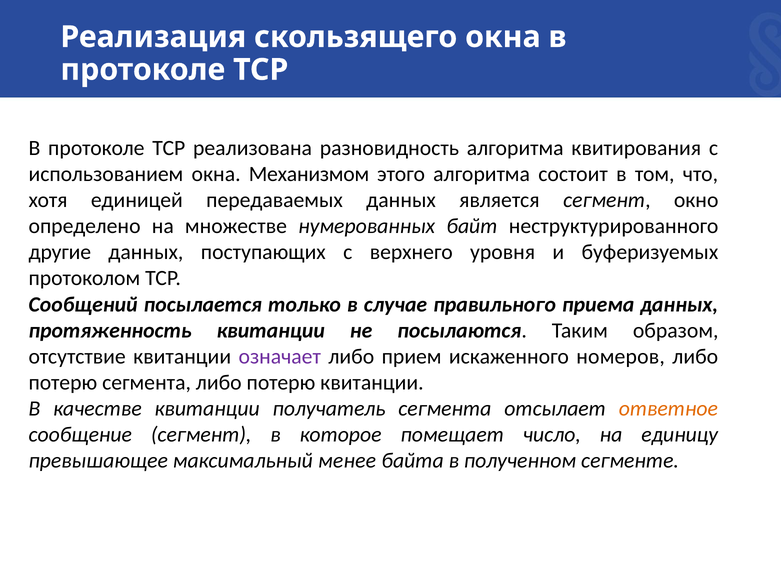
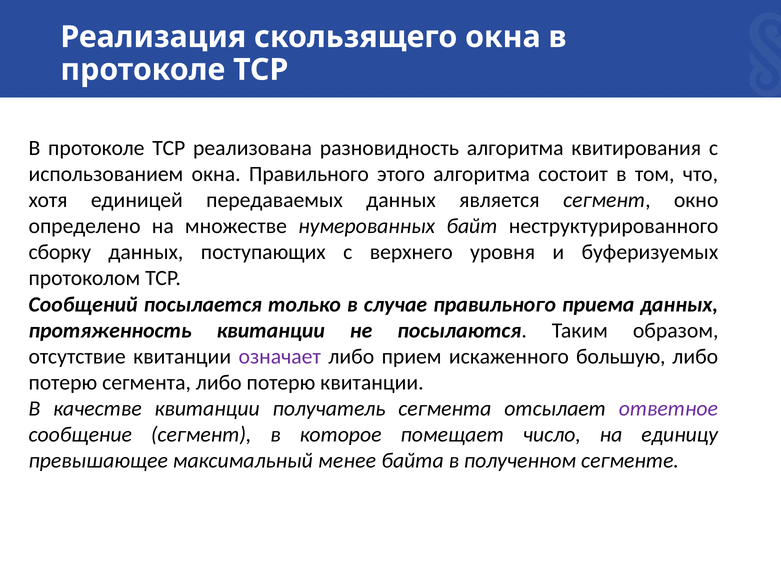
окна Механизмом: Механизмом -> Правильного (309, 174)
другие: другие -> сборку (60, 252)
номеров: номеров -> большую (621, 356)
ответное colour: orange -> purple (668, 408)
